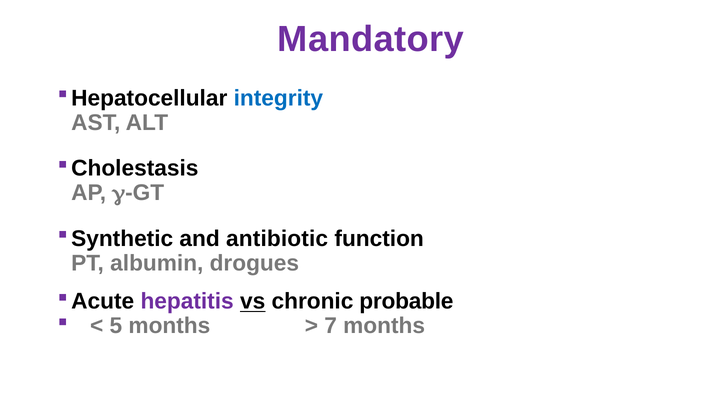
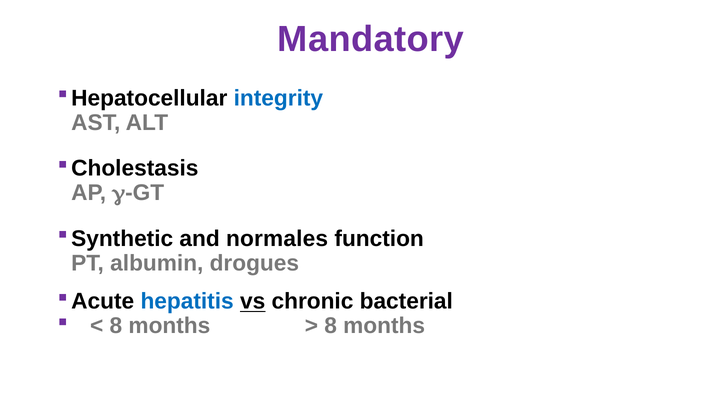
antibiotic: antibiotic -> normales (277, 238)
hepatitis colour: purple -> blue (187, 301)
probable: probable -> bacterial (406, 301)
5: 5 -> 8 (116, 325)
7: 7 -> 8 (331, 325)
